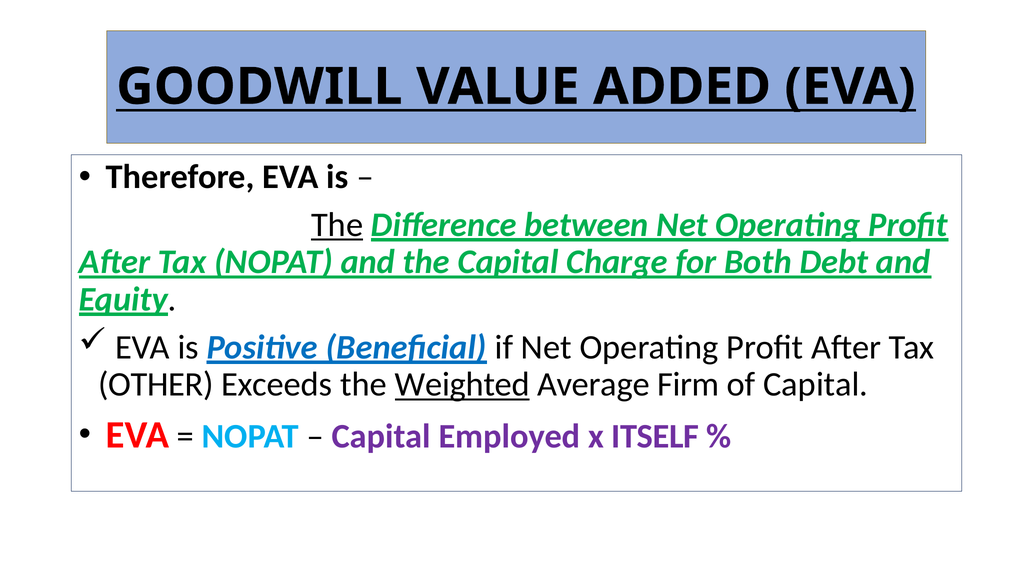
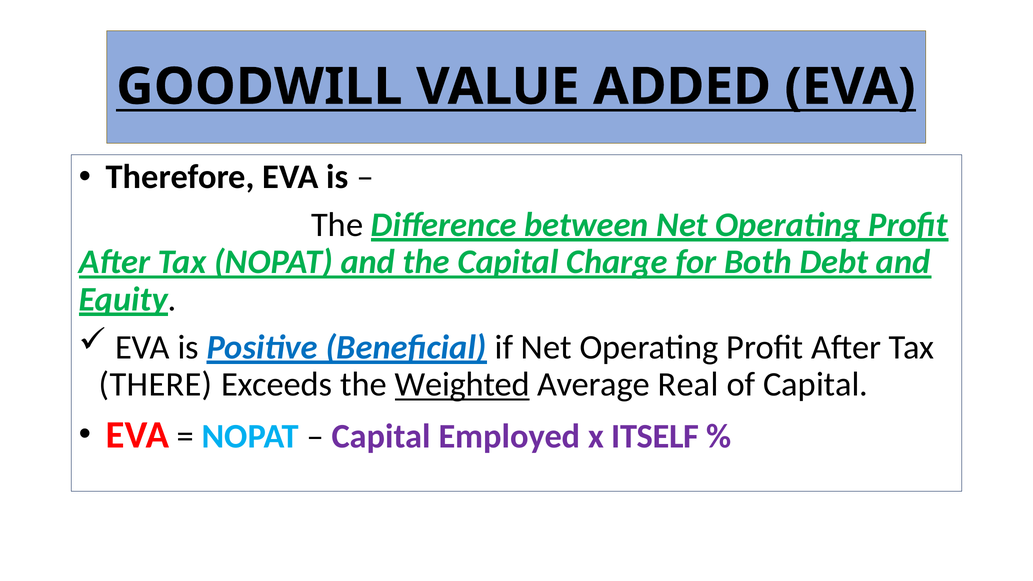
The underline: present -> none (337, 225)
OTHER: OTHER -> THERE (156, 385)
Firm: Firm -> Real (688, 385)
